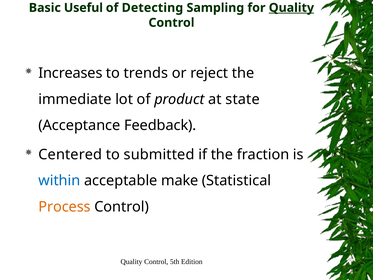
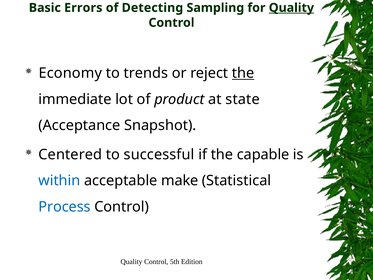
Useful: Useful -> Errors (83, 8)
Increases: Increases -> Economy (70, 73)
the underline: none -> present (243, 73)
Feedback: Feedback -> Snapshot (160, 125)
submitted: submitted -> successful (159, 154)
fraction: fraction -> capable (263, 154)
Process colour: orange -> blue (65, 207)
